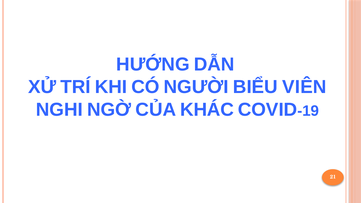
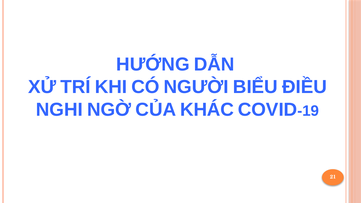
VIÊN: VIÊN -> ĐIỀU (304, 87)
